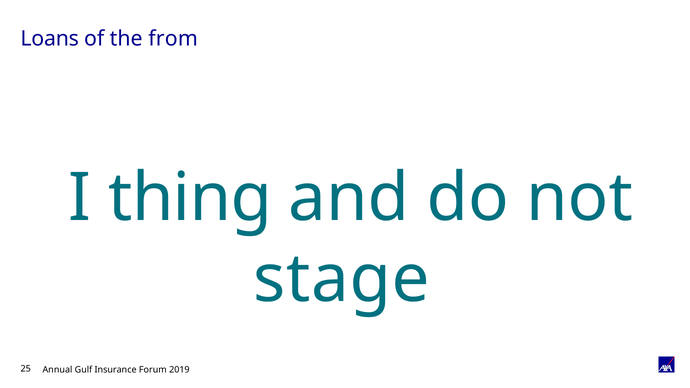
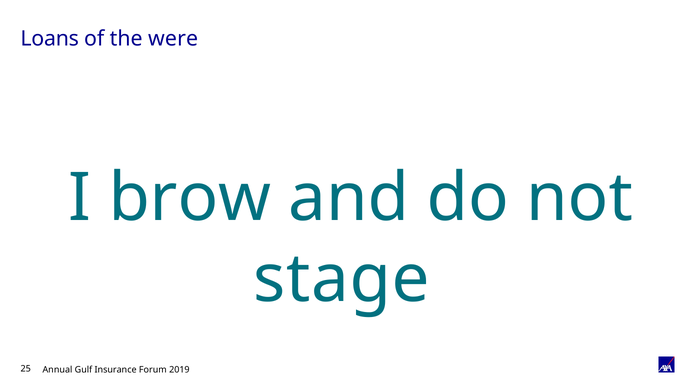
from: from -> were (173, 39)
thing: thing -> brow (190, 198)
